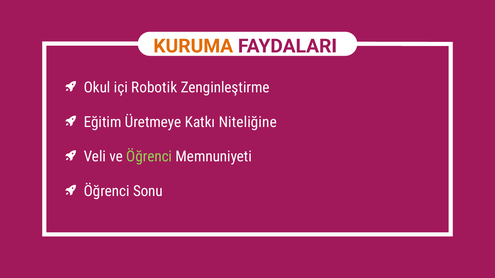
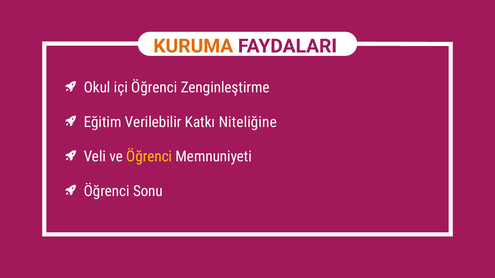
içi Robotik: Robotik -> Öğrenci (154, 88)
Üretmeye: Üretmeye -> Verilebilir (153, 122)
Öğrenci colour: light green -> yellow (149, 157)
